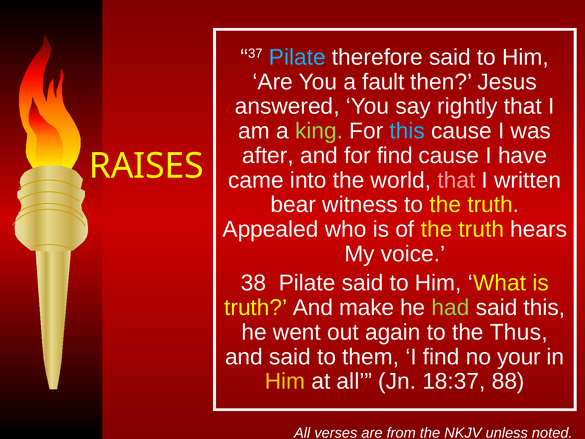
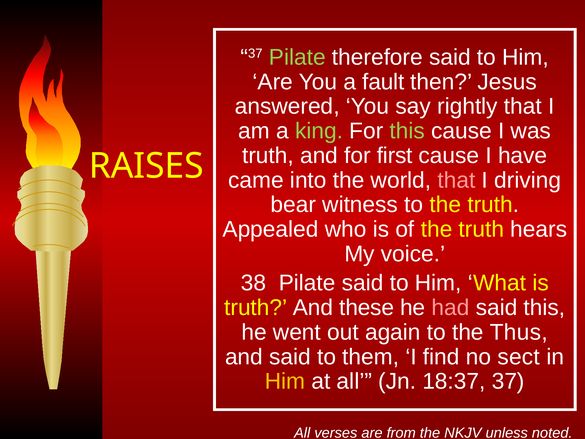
Pilate colour: light blue -> light green (297, 57)
this colour: light blue -> light green (407, 131)
after: after -> truth (268, 156)
for find: find -> first (395, 156)
written: written -> driving (528, 180)
make: make -> these (367, 308)
had colour: light green -> pink (450, 308)
your: your -> sect (519, 357)
18:37 88: 88 -> 37 (508, 381)
